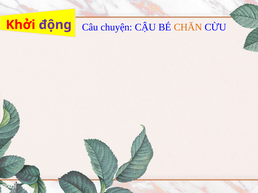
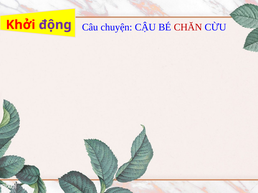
CHĂN colour: orange -> red (188, 27)
